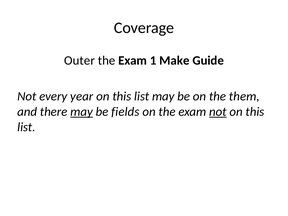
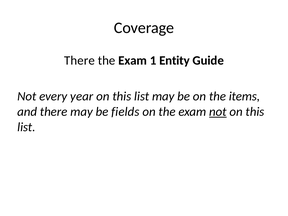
Outer: Outer -> There (79, 60)
Make: Make -> Entity (174, 60)
them: them -> items (244, 96)
may underline: present -> none (82, 112)
